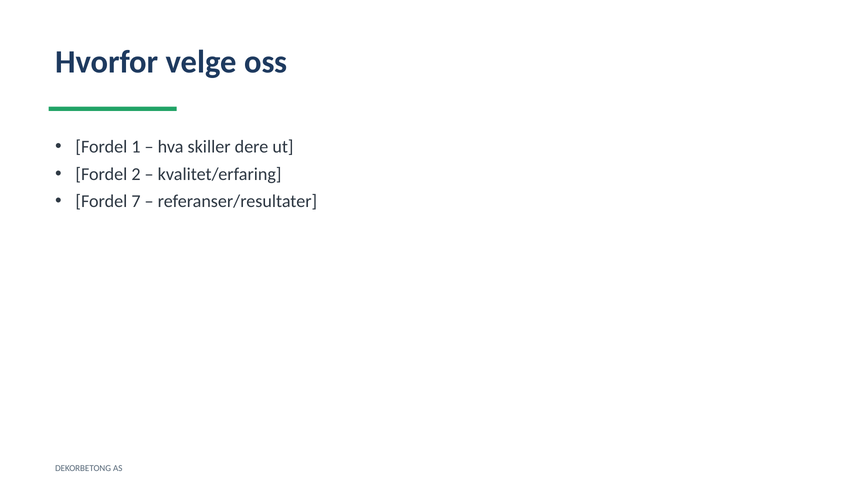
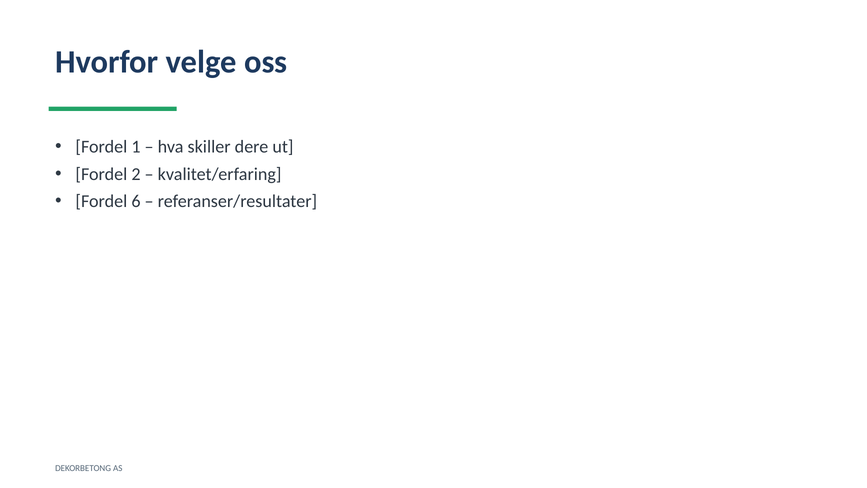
7: 7 -> 6 (136, 201)
